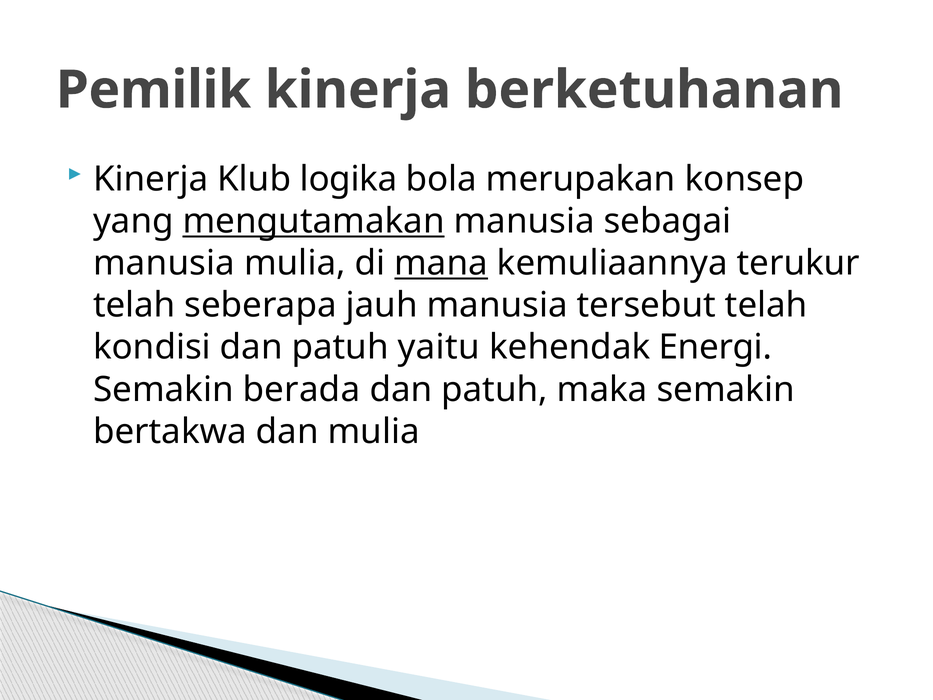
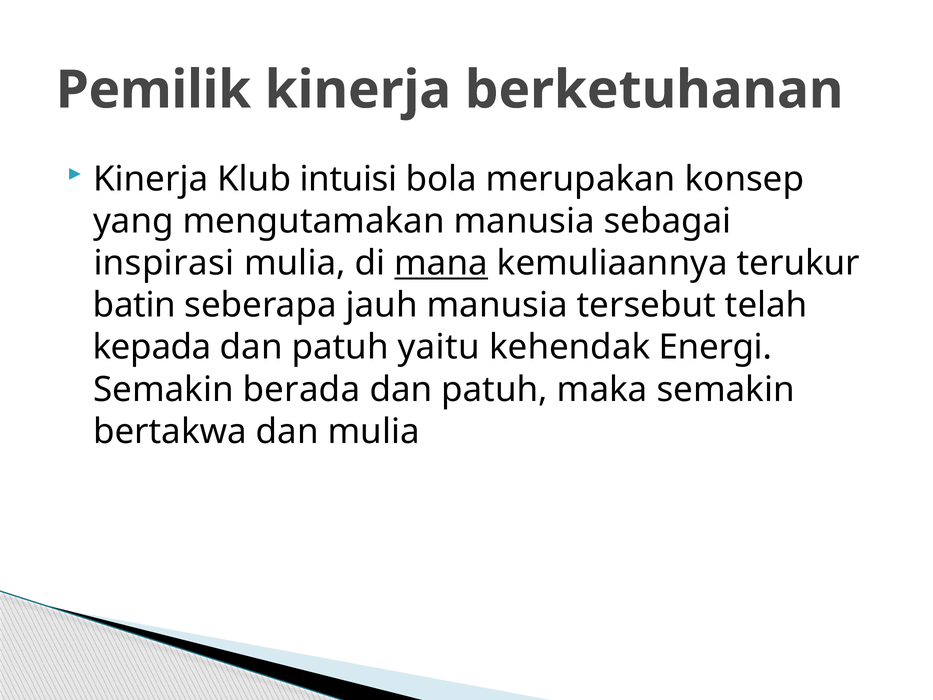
logika: logika -> intuisi (349, 179)
mengutamakan underline: present -> none (314, 221)
manusia: manusia -> inspirasi (164, 263)
telah: telah -> batin (134, 305)
kondisi: kondisi -> kepada (152, 347)
